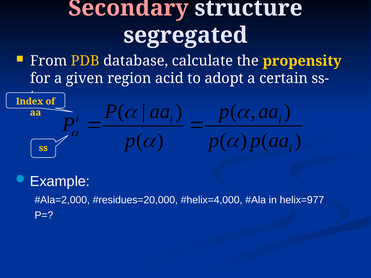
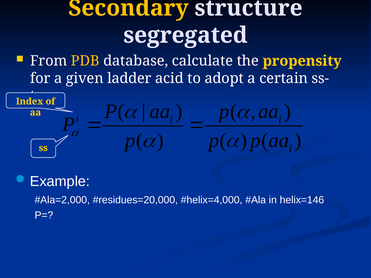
Secondary colour: pink -> yellow (128, 8)
region: region -> ladder (129, 78)
helix=977: helix=977 -> helix=146 (302, 200)
